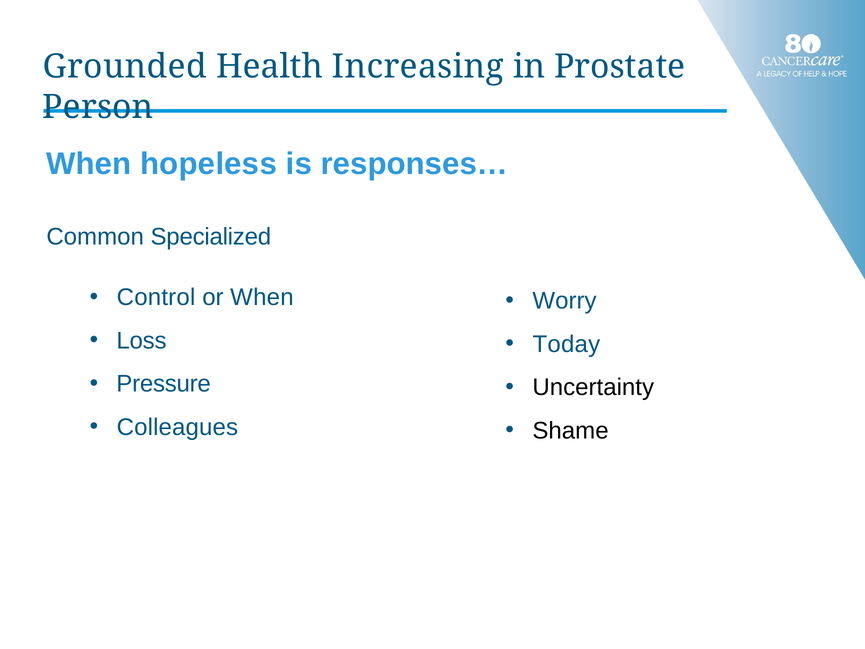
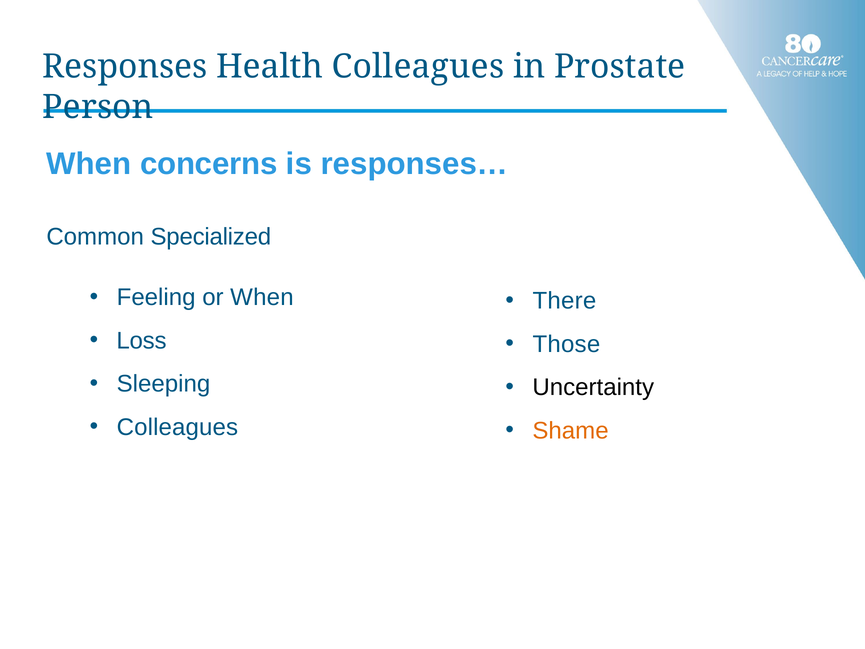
Grounded: Grounded -> Responses (125, 67)
Health Increasing: Increasing -> Colleagues (418, 67)
hopeless: hopeless -> concerns (209, 164)
Control: Control -> Feeling (156, 297)
Worry: Worry -> There (564, 301)
Today: Today -> Those (566, 344)
Pressure: Pressure -> Sleeping (163, 384)
Shame colour: black -> orange (571, 431)
